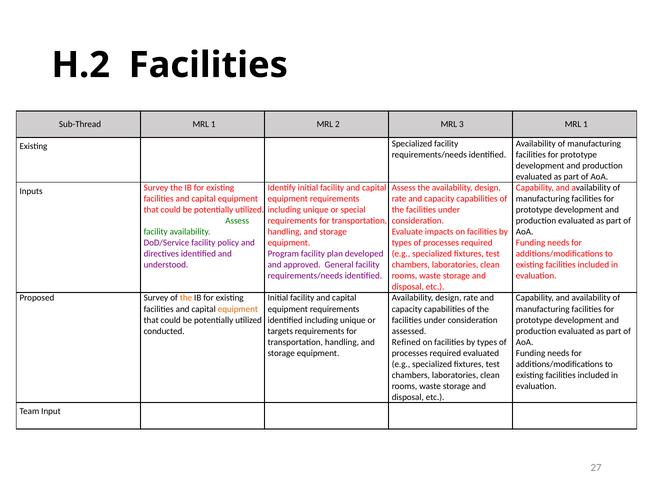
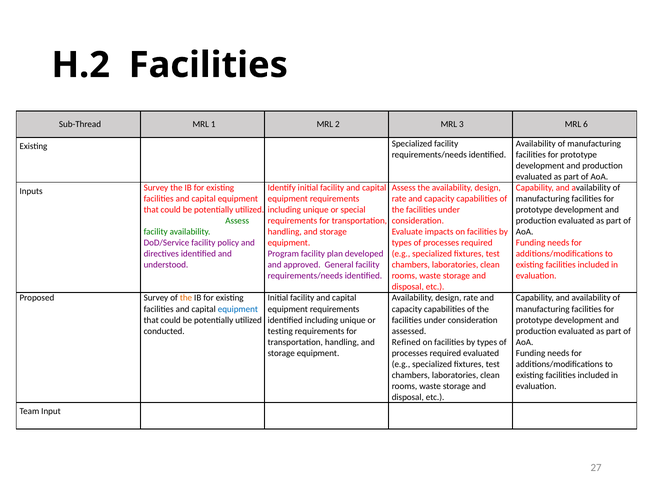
3 MRL 1: 1 -> 6 (585, 124)
equipment colour: orange -> blue (238, 309)
targets: targets -> testing (280, 331)
